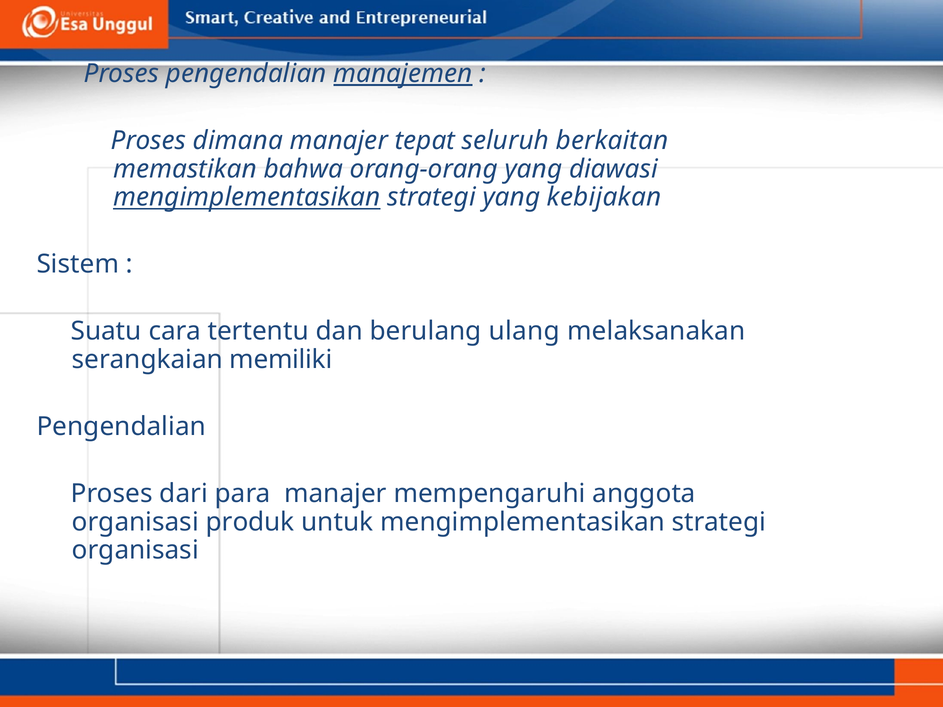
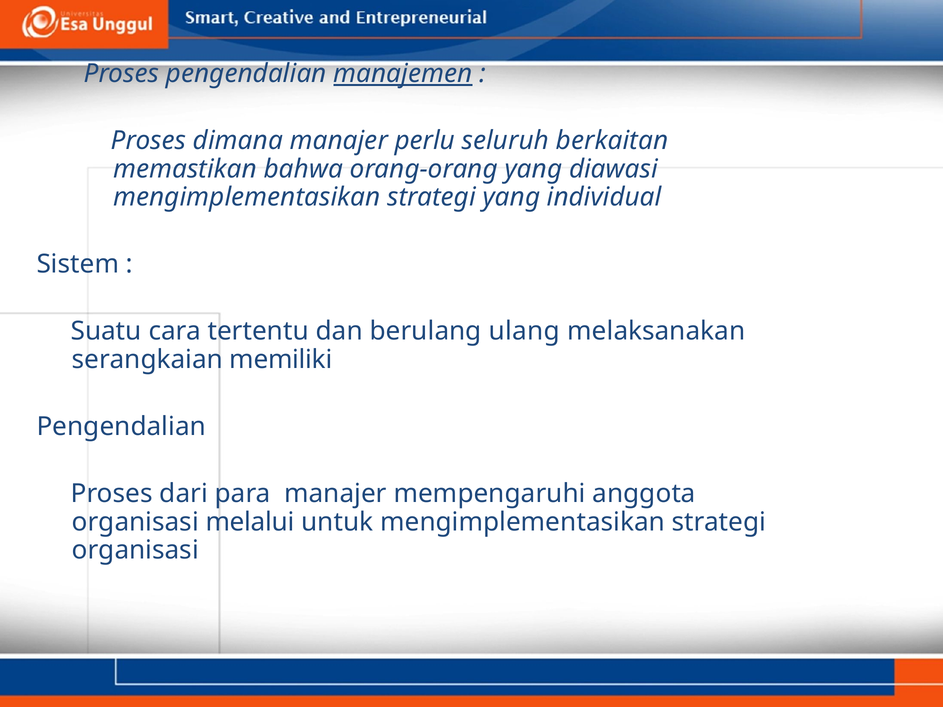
tepat: tepat -> perlu (425, 141)
mengimplementasikan underline: present -> none (247, 197)
kebijakan: kebijakan -> individual (604, 197)
produk: produk -> melalui (250, 522)
